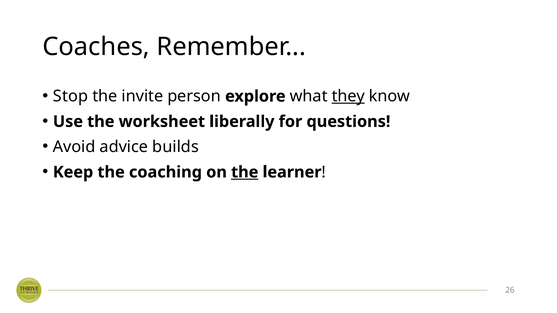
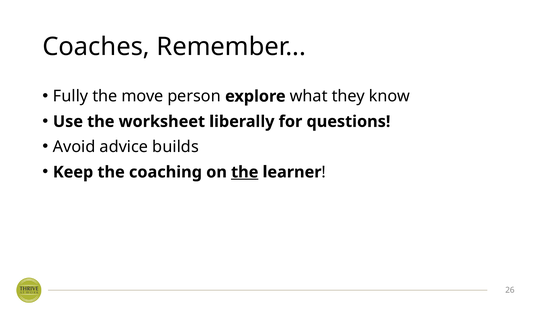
Stop: Stop -> Fully (71, 96)
invite: invite -> move (142, 96)
they underline: present -> none (348, 96)
